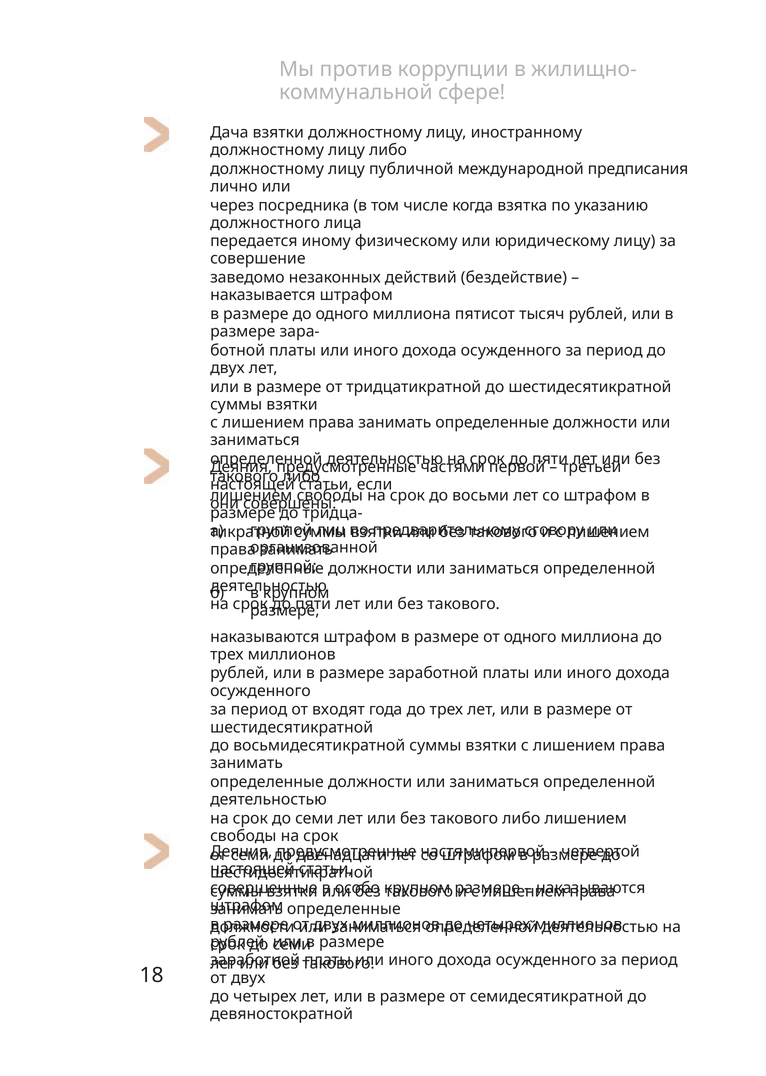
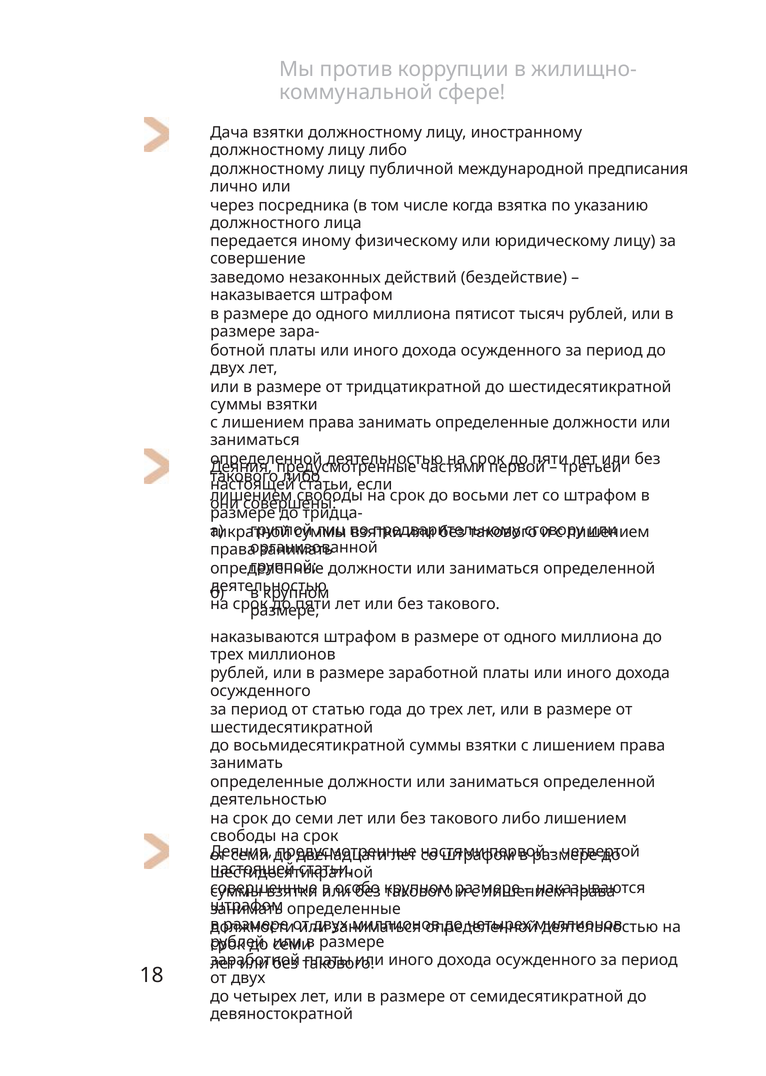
входят: входят -> статью (338, 709)
